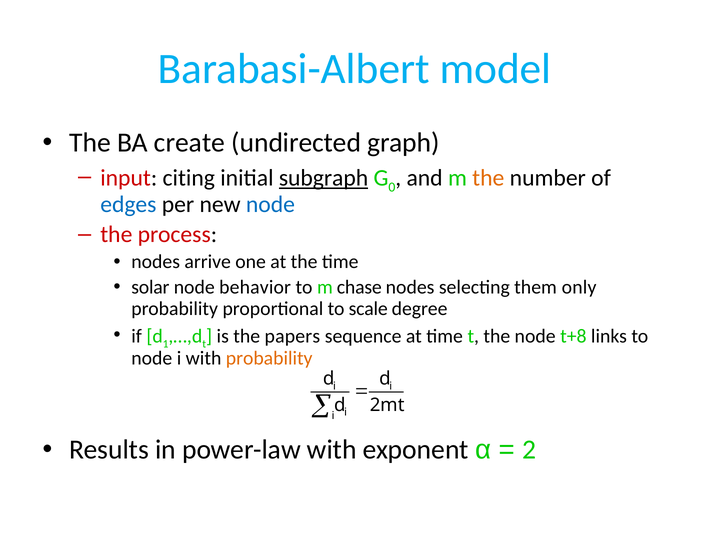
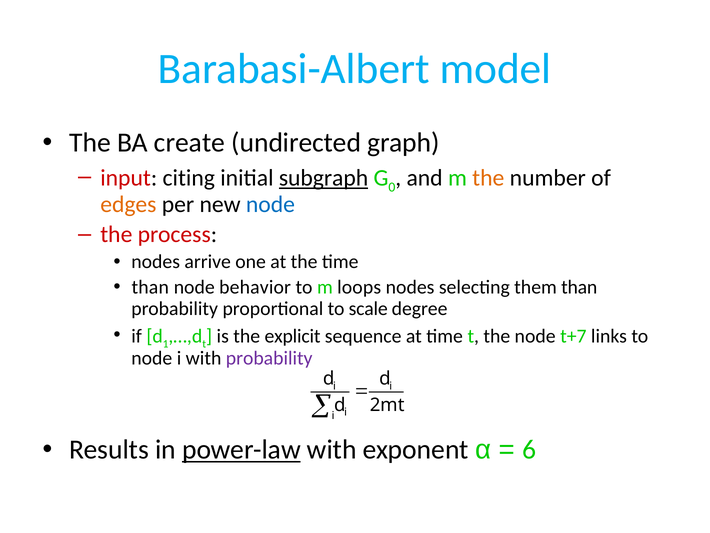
edges colour: blue -> orange (128, 204)
solar: solar -> than (150, 287)
chase: chase -> loops (359, 287)
them only: only -> than (579, 287)
papers: papers -> explicit (293, 336)
t+8: t+8 -> t+7 (573, 336)
probability colour: orange -> purple (269, 358)
power-law underline: none -> present (241, 449)
2: 2 -> 6 (529, 449)
